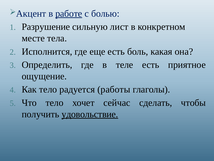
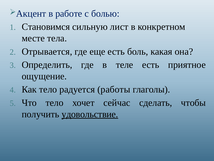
работе underline: present -> none (69, 14)
Разрушение: Разрушение -> Становимся (46, 27)
Исполнится: Исполнится -> Отрывается (47, 51)
